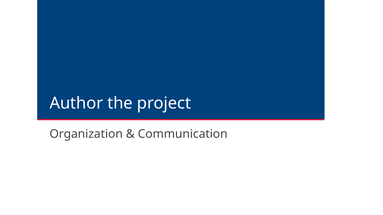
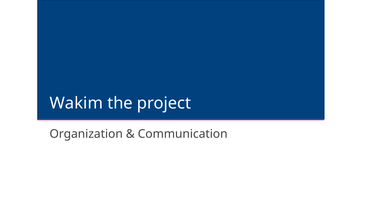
Author: Author -> Wakim (76, 104)
